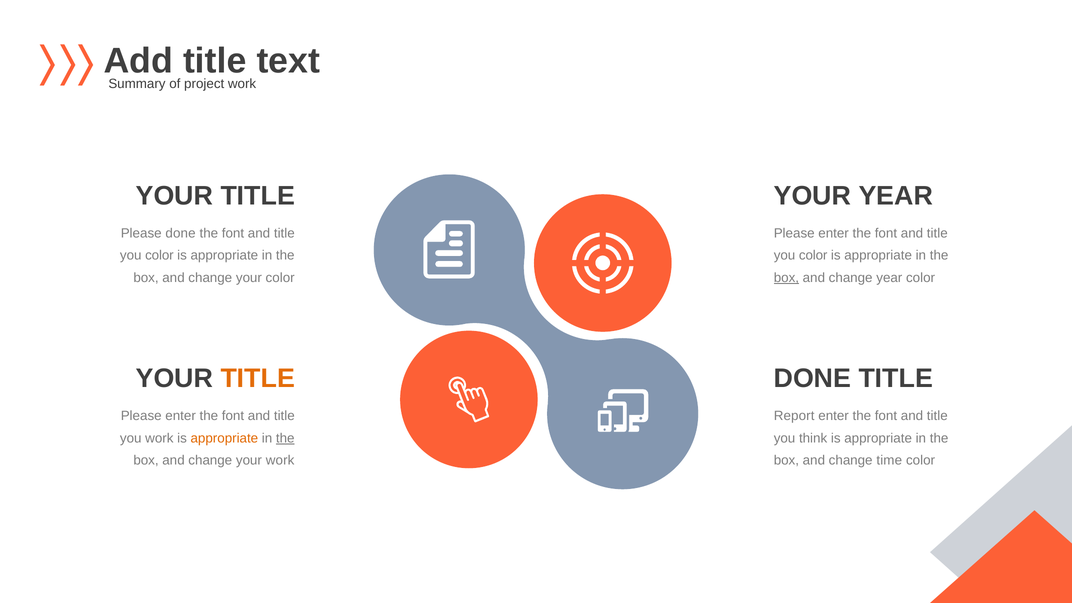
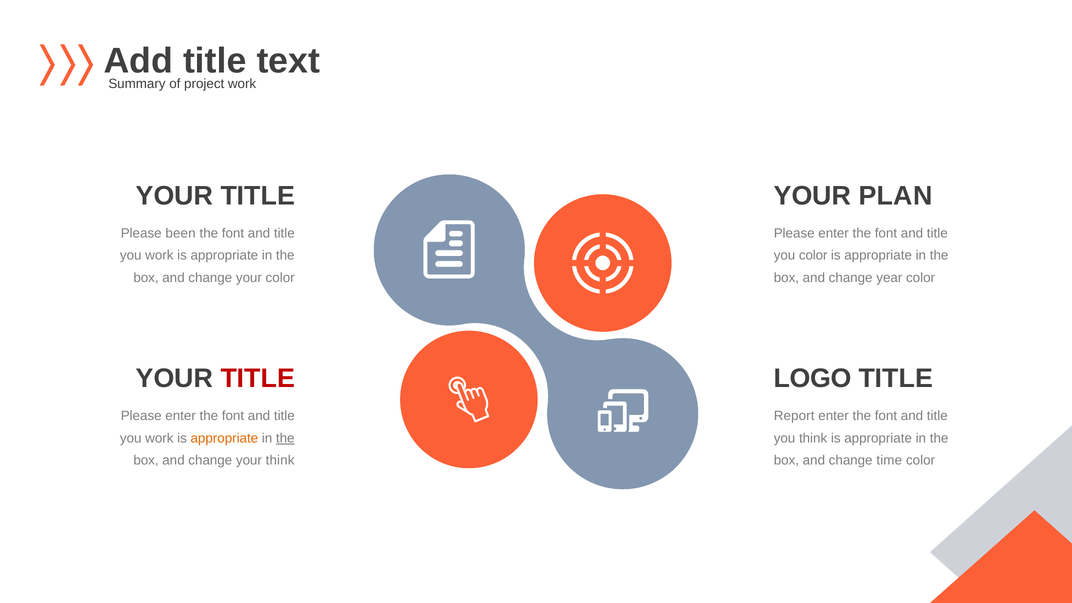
YOUR YEAR: YEAR -> PLAN (896, 196)
Please done: done -> been (181, 233)
color: color -> work (159, 255)
box underline: present -> none (786, 278)
TITLE colour: orange -> red (258, 378)
DONE: DONE -> LOGO (813, 378)
your work: work -> think (280, 460)
